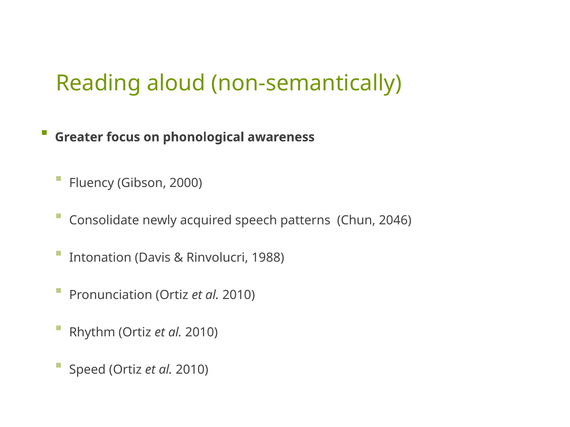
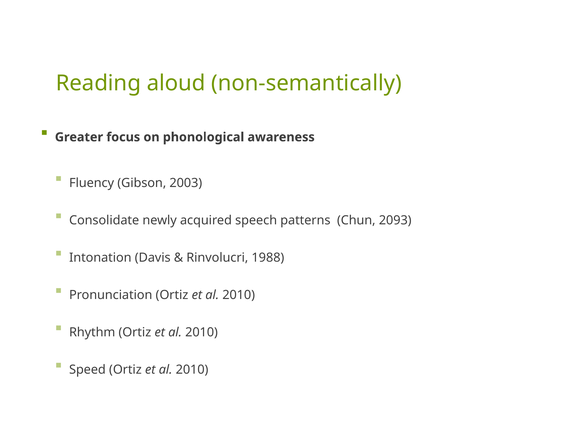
2000: 2000 -> 2003 (186, 183)
2046: 2046 -> 2093 (395, 221)
